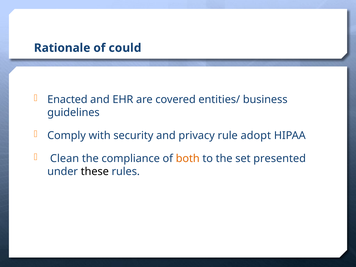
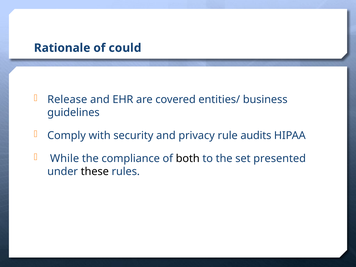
Enacted: Enacted -> Release (67, 100)
adopt: adopt -> audits (256, 136)
Clean: Clean -> While (65, 159)
both colour: orange -> black (188, 159)
